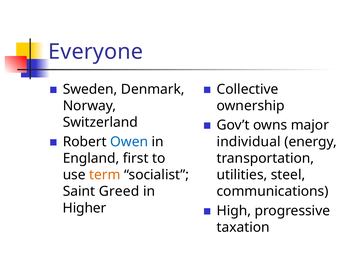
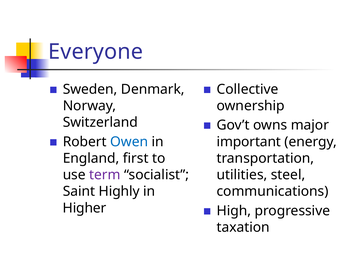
individual: individual -> important (249, 142)
term colour: orange -> purple (105, 175)
Greed: Greed -> Highly (119, 192)
